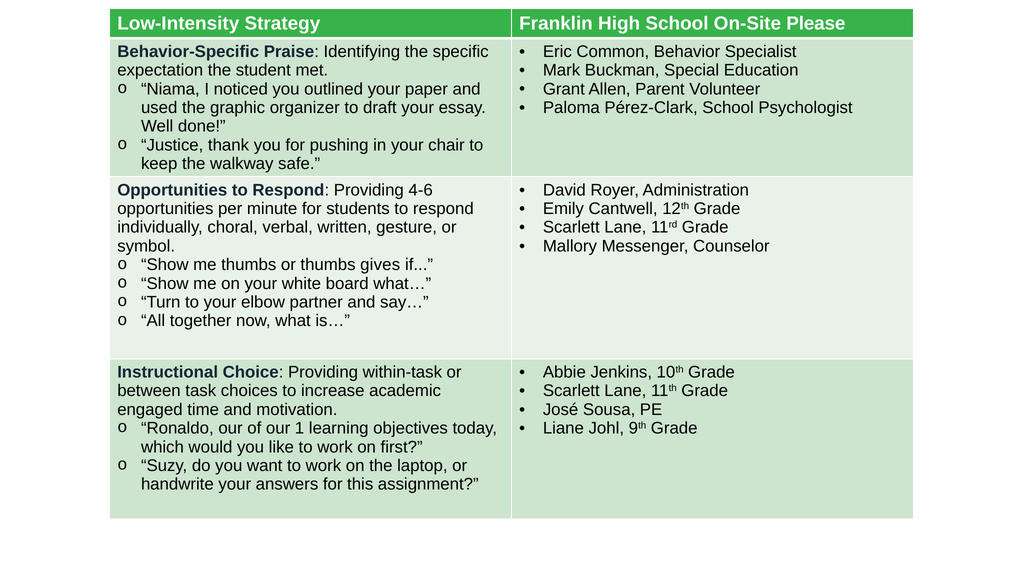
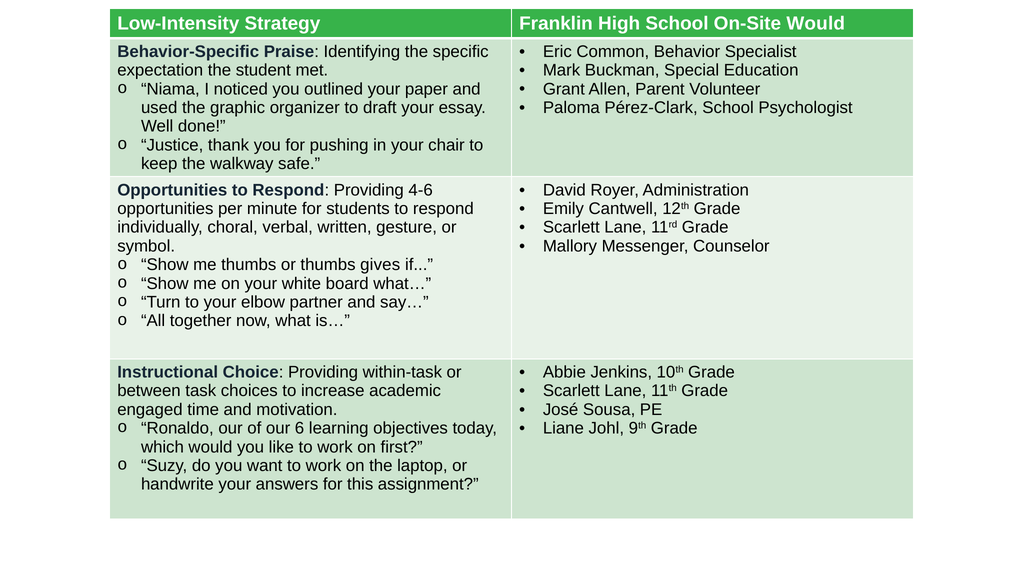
On-Site Please: Please -> Would (816, 23)
1: 1 -> 6 (300, 429)
